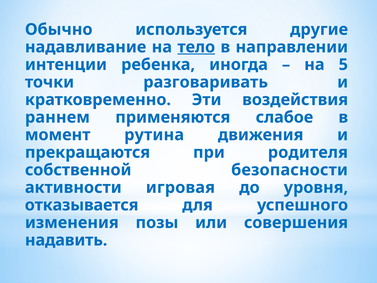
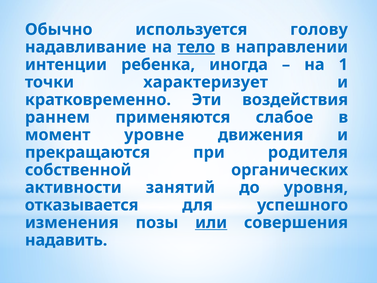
другие: другие -> голову (319, 29)
5: 5 -> 1 (343, 65)
разговаривать: разговаривать -> характеризует (206, 82)
рутина: рутина -> уровне (154, 135)
безопасности: безопасности -> органических (290, 170)
игровая: игровая -> занятий (180, 187)
или underline: none -> present (211, 222)
